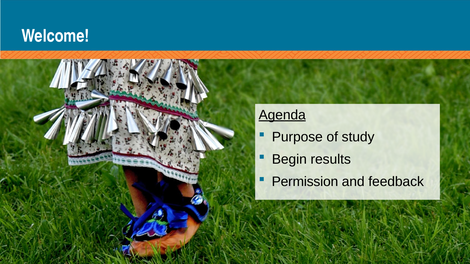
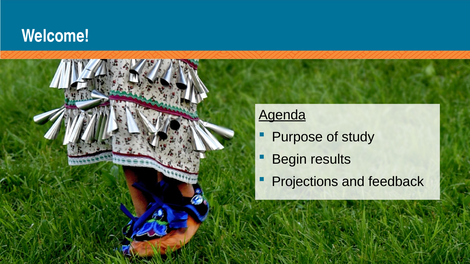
Permission: Permission -> Projections (305, 182)
